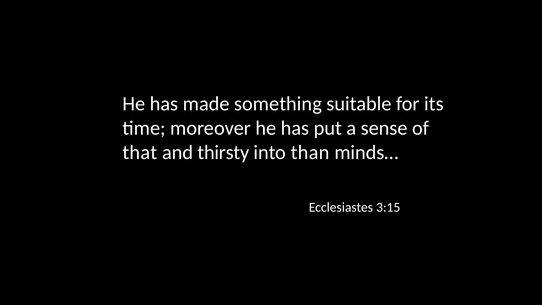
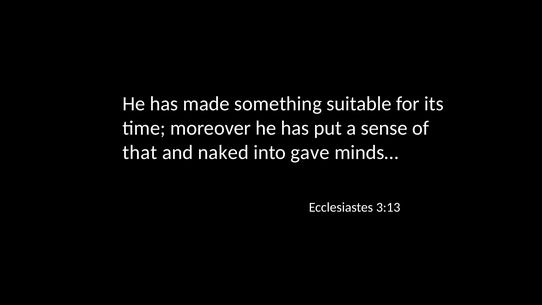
thirsty: thirsty -> naked (223, 152)
than: than -> gave (310, 152)
3:15: 3:15 -> 3:13 (388, 207)
